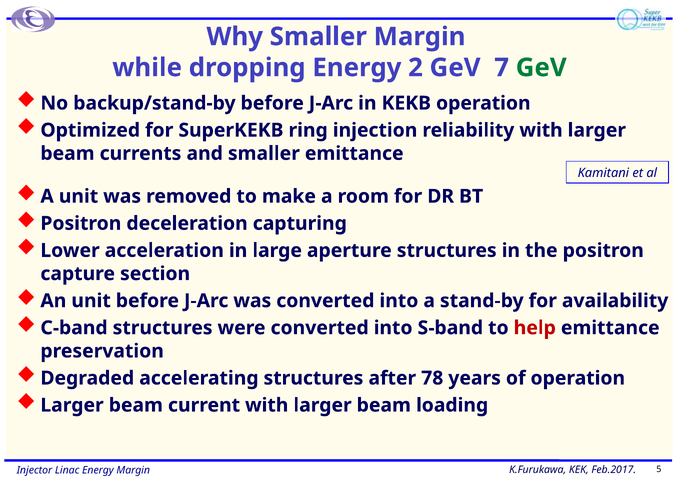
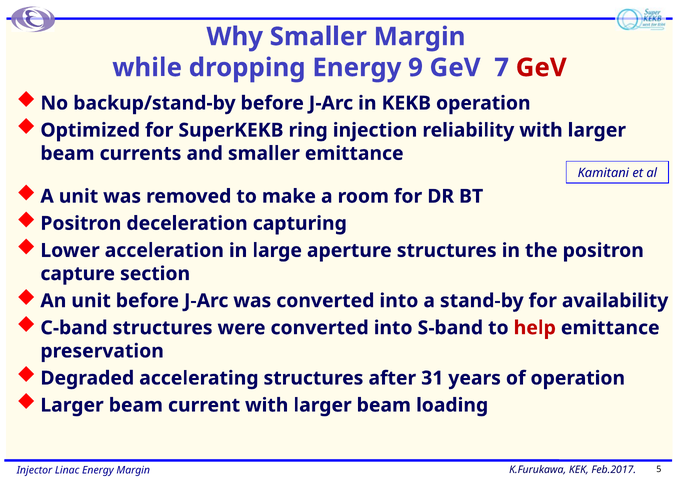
2: 2 -> 9 (415, 68)
GeV colour: green -> red (541, 68)
78: 78 -> 31 (432, 378)
